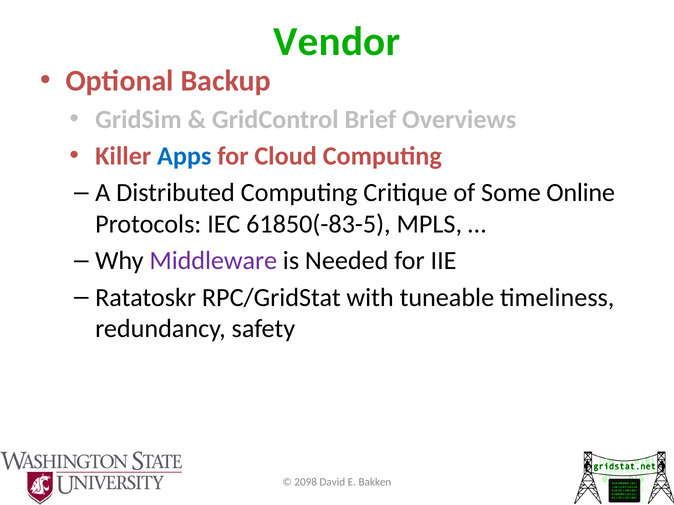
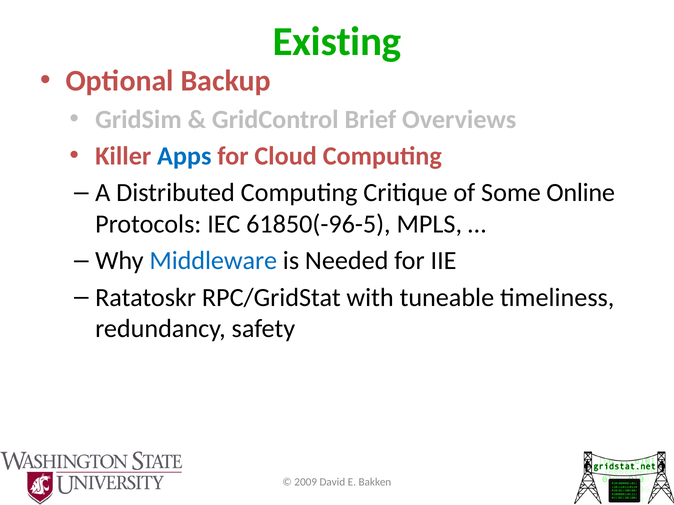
Vendor: Vendor -> Existing (337, 42)
61850(-83-5: 61850(-83-5 -> 61850(-96-5 (318, 224)
Middleware colour: purple -> blue (213, 261)
2098: 2098 -> 2009 (306, 483)
